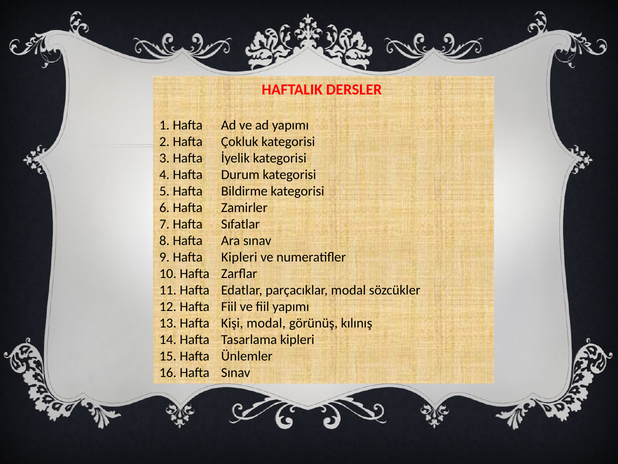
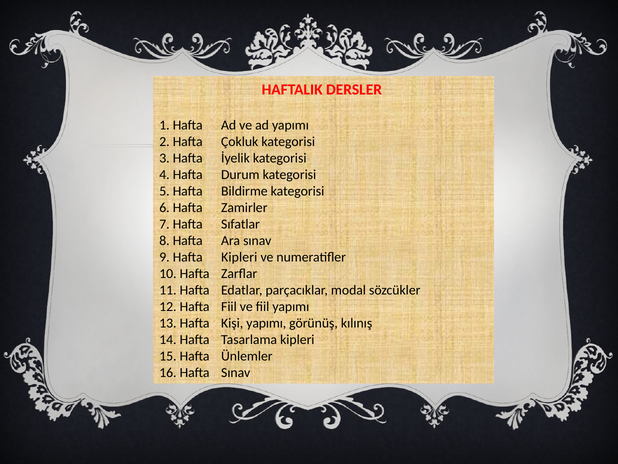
Kişi modal: modal -> yapımı (266, 323)
